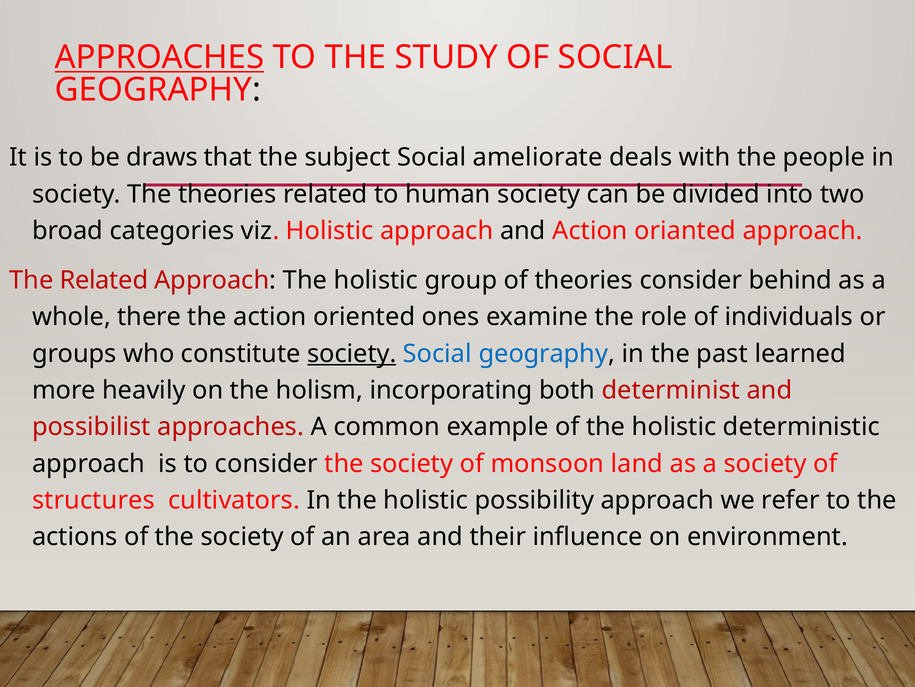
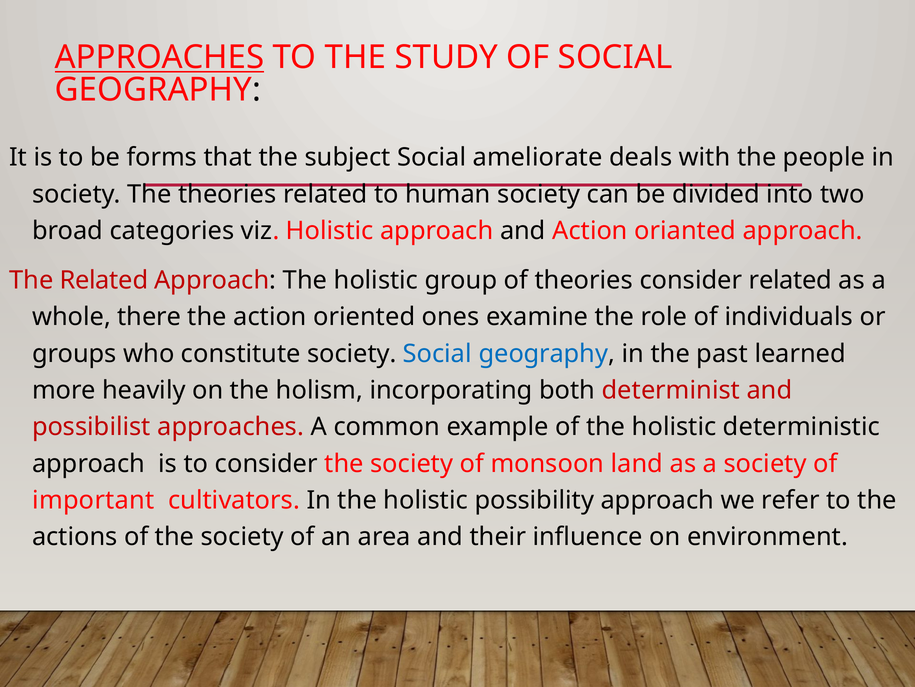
draws: draws -> forms (162, 157)
consider behind: behind -> related (790, 280)
society underline: present -> none (352, 353)
structures: structures -> important (93, 500)
